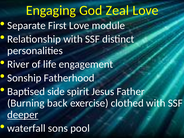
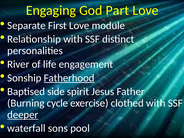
Zeal: Zeal -> Part (117, 10)
Fatherhood underline: none -> present (69, 78)
back: back -> cycle (57, 103)
